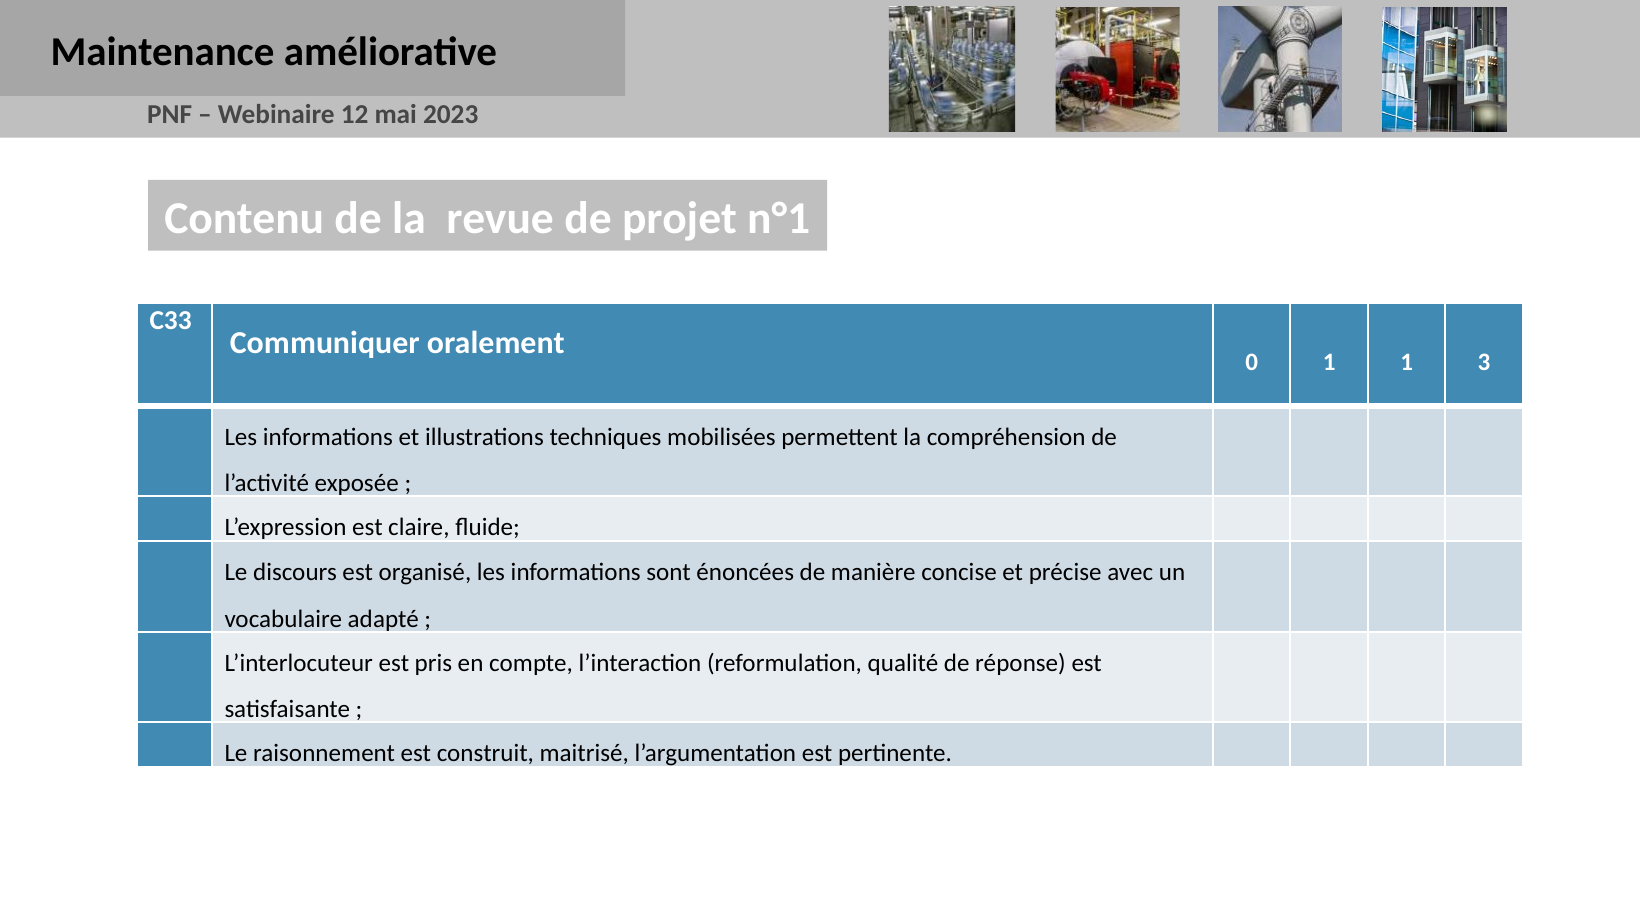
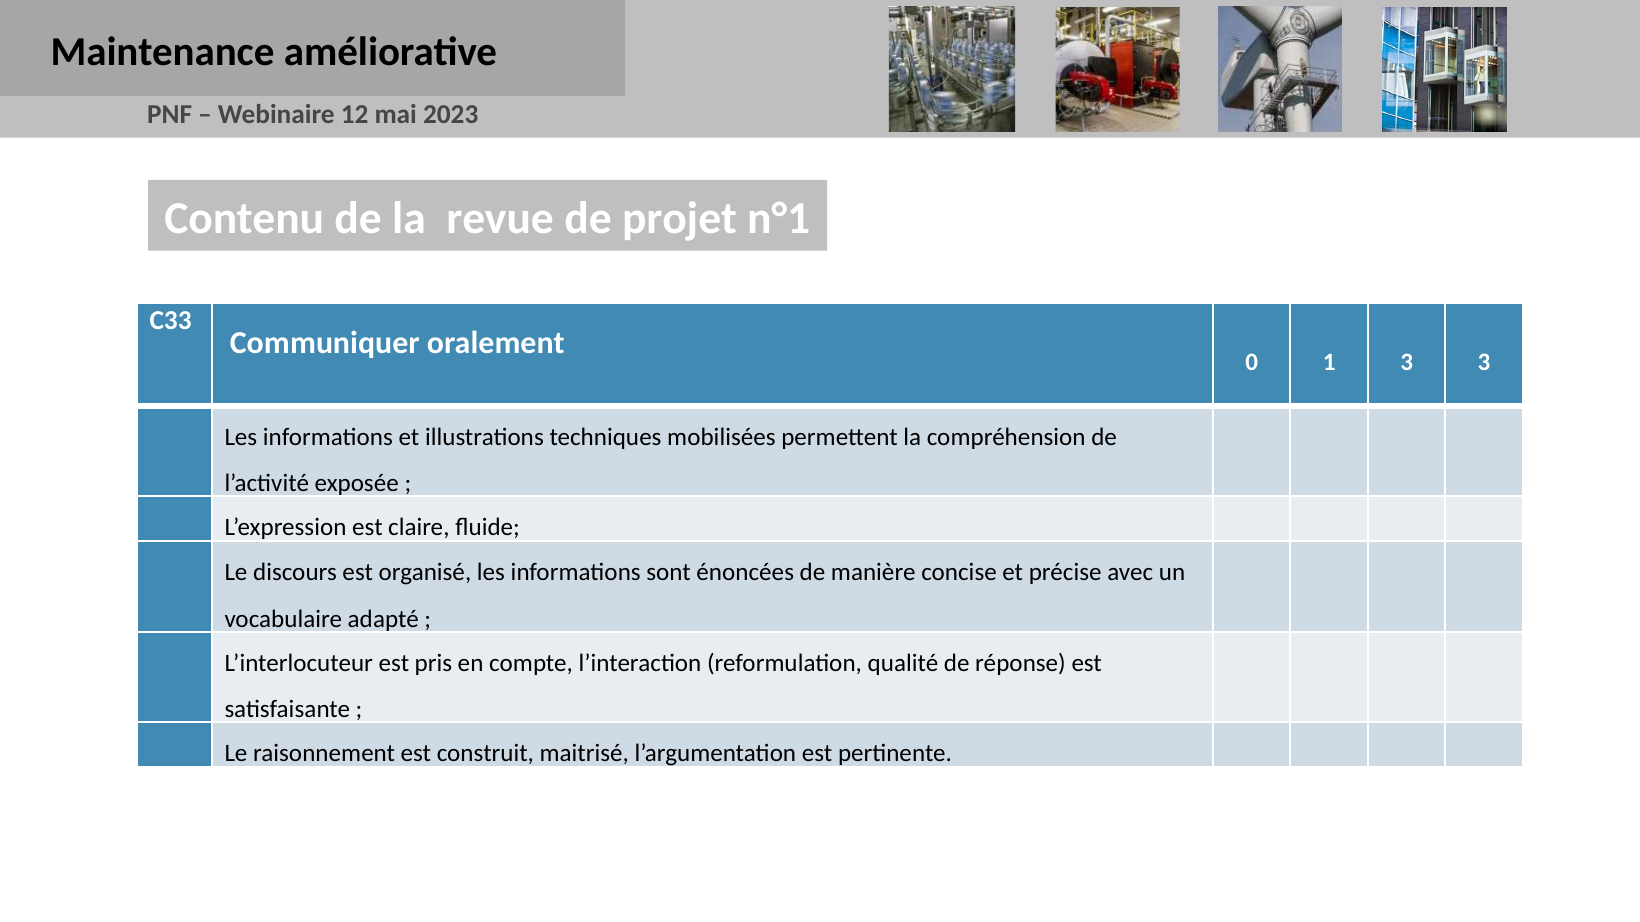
1 1: 1 -> 3 (1407, 363)
